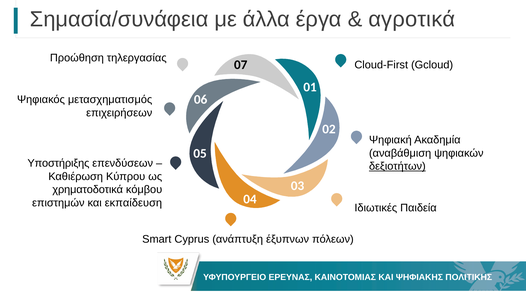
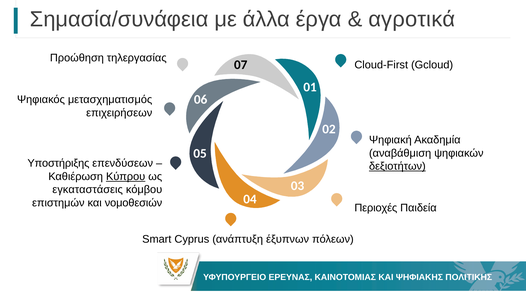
Κύπρου underline: none -> present (126, 176)
χρηματοδοτικά: χρηματοδοτικά -> εγκαταστάσεις (88, 190)
εκπαίδευση: εκπαίδευση -> νομοθεσιών (133, 203)
Ιδιωτικές: Ιδιωτικές -> Περιοχές (376, 208)
